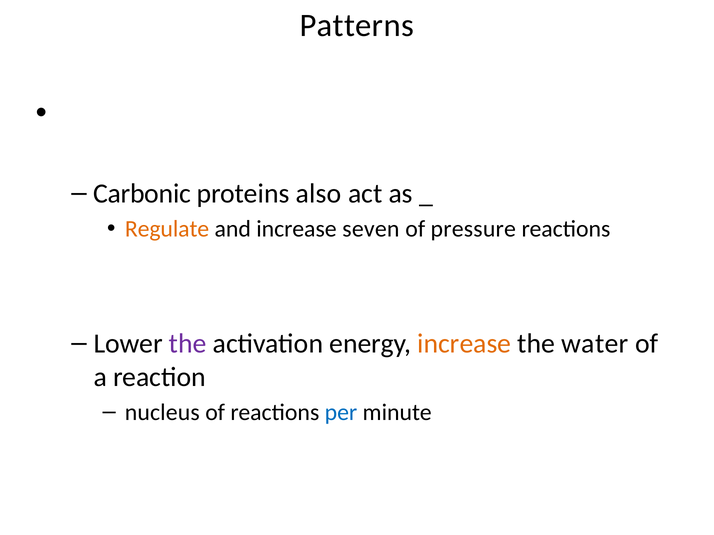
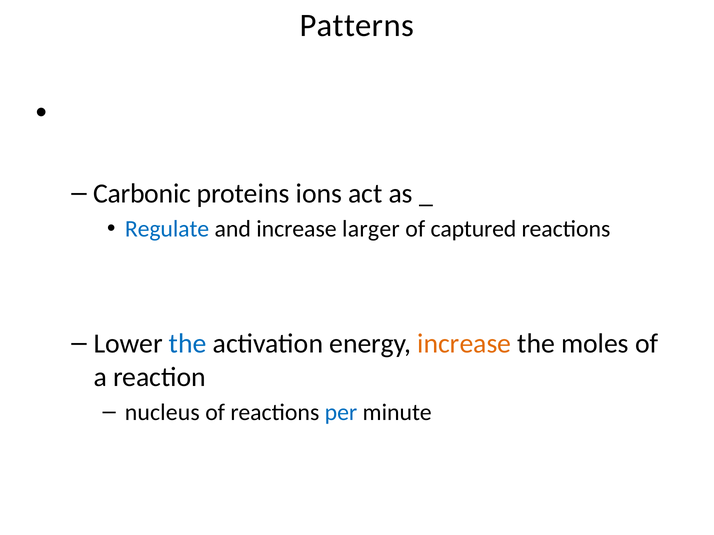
also: also -> ions (319, 194)
Regulate colour: orange -> blue (167, 229)
seven: seven -> larger (371, 229)
pressure: pressure -> captured (473, 229)
the colour: purple -> blue (188, 344)
water: water -> moles (595, 344)
